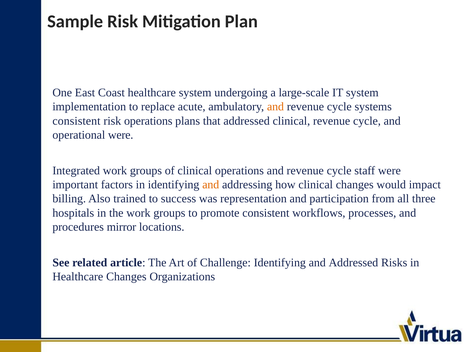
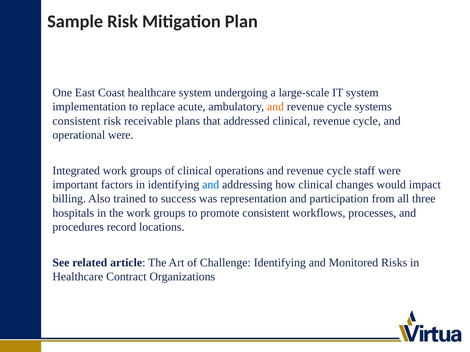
risk operations: operations -> receivable (148, 121)
and colour: orange -> blue (211, 185)
mirror: mirror -> record (122, 227)
and Addressed: Addressed -> Monitored (353, 263)
Healthcare Changes: Changes -> Contract (126, 277)
